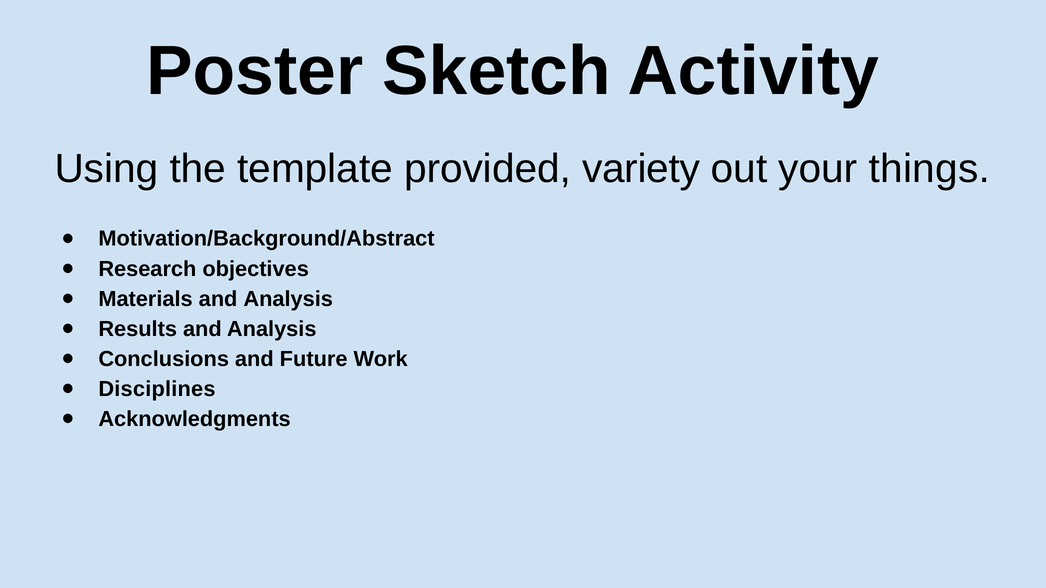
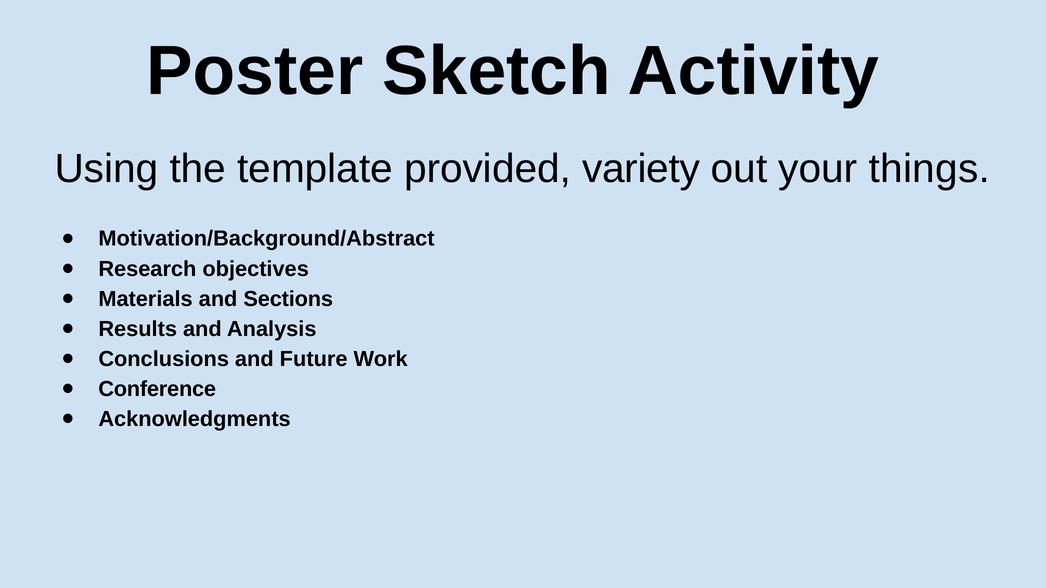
Materials and Analysis: Analysis -> Sections (288, 299)
Disciplines: Disciplines -> Conference (157, 389)
